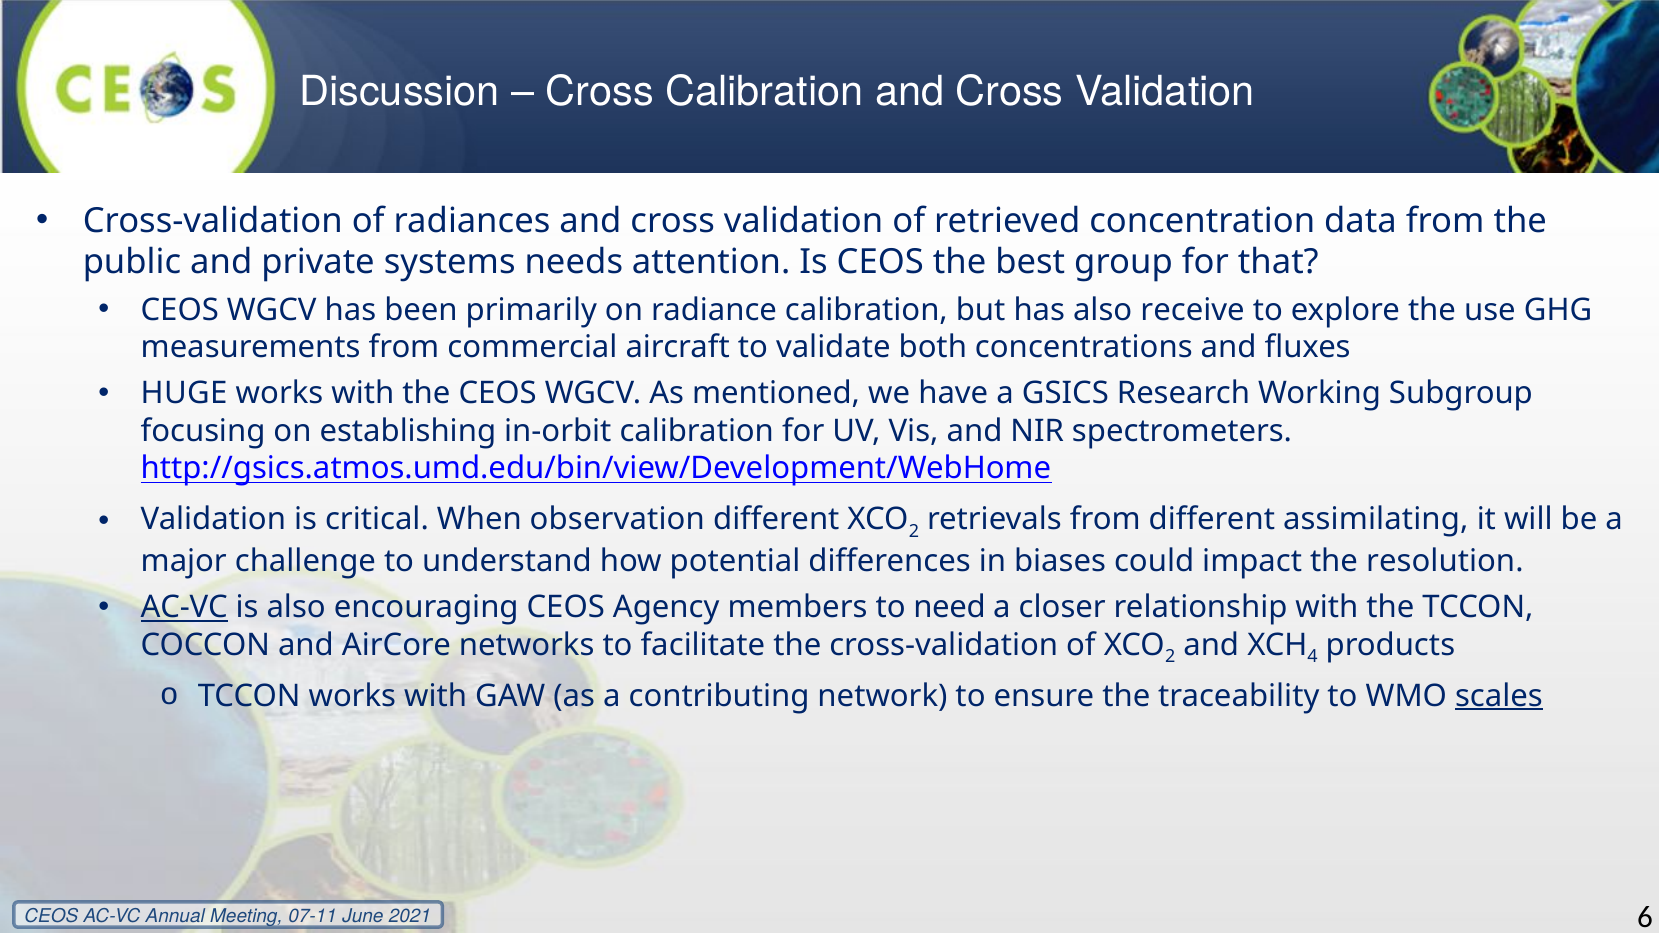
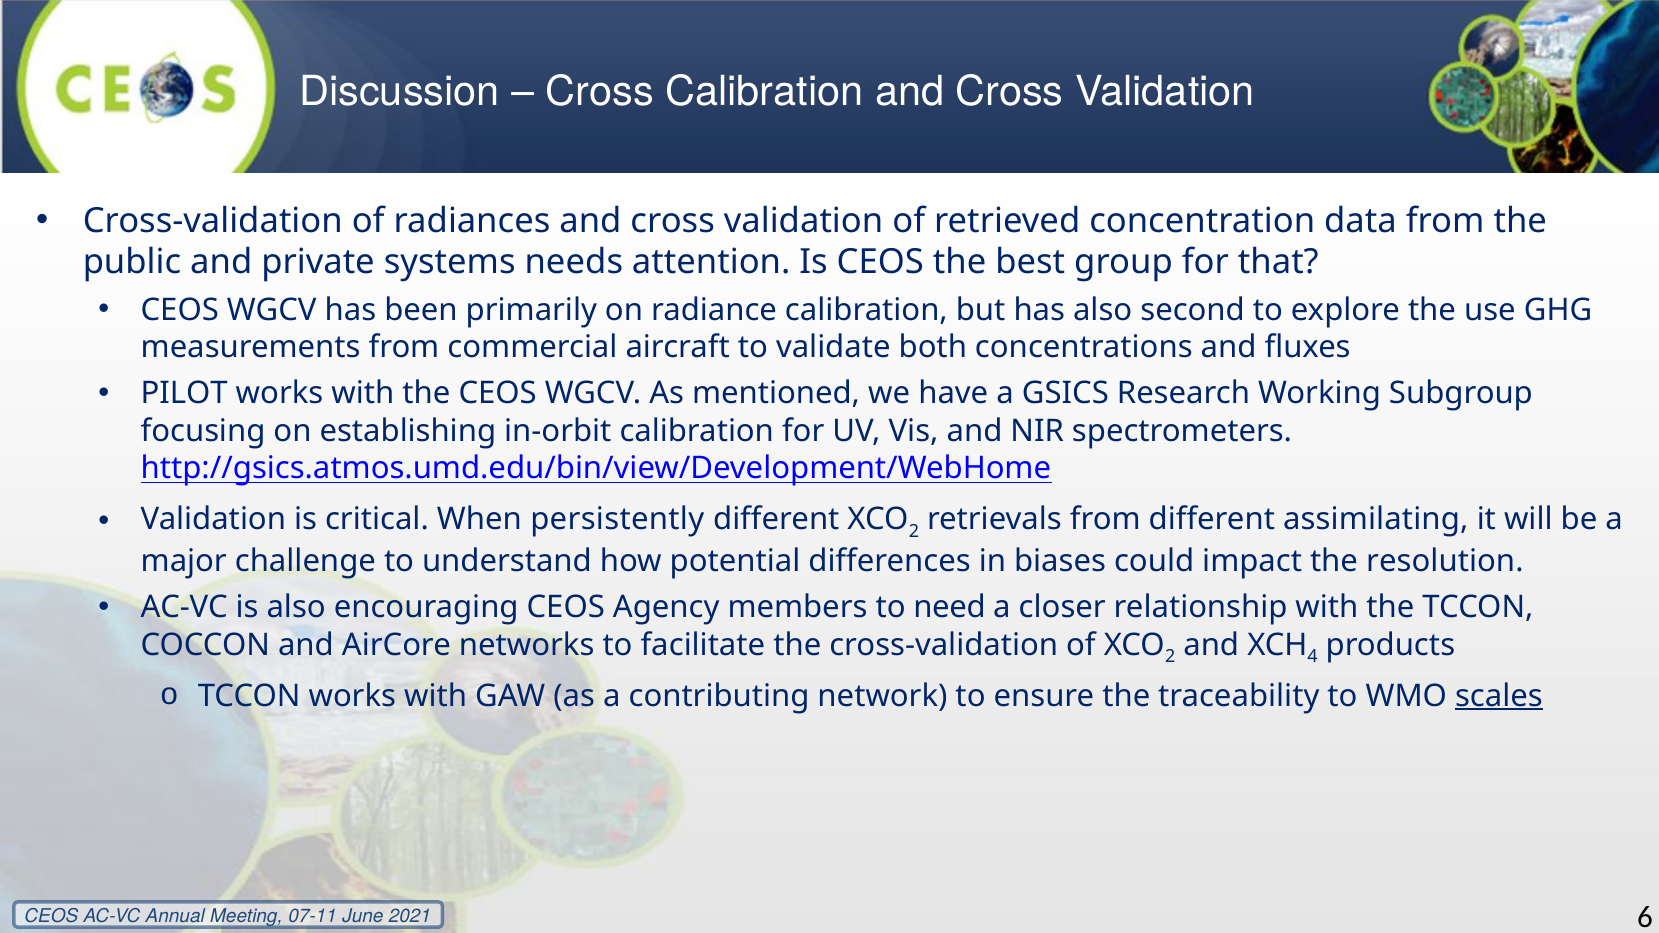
receive: receive -> second (1193, 310)
HUGE: HUGE -> PILOT (184, 394)
observation: observation -> persistently (617, 519)
AC-VC underline: present -> none (184, 608)
